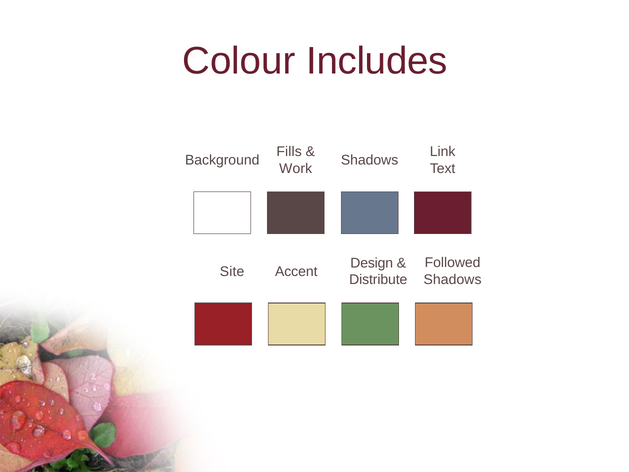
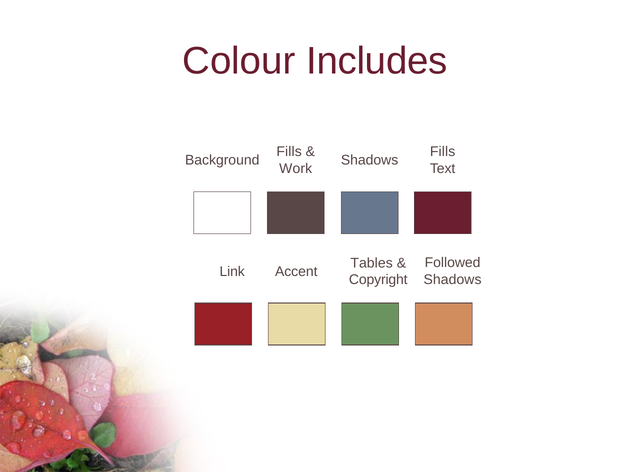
Link: Link -> Fills (443, 152)
Design: Design -> Tables (372, 263)
Site: Site -> Link (232, 271)
Distribute: Distribute -> Copyright (378, 280)
